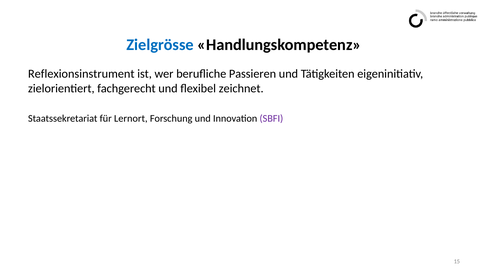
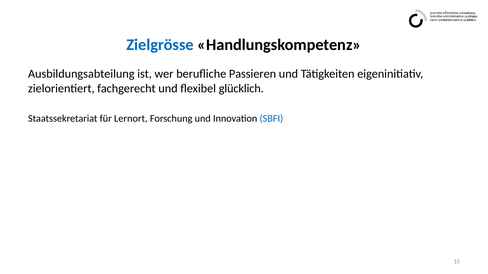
Reflexionsinstrument: Reflexionsinstrument -> Ausbildungsabteilung (81, 74)
zeichnet: zeichnet -> glücklich (241, 89)
SBFI colour: purple -> blue (271, 119)
